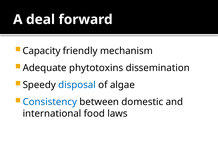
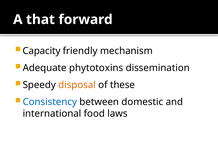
deal: deal -> that (40, 20)
disposal colour: blue -> orange (77, 85)
algae: algae -> these (122, 85)
